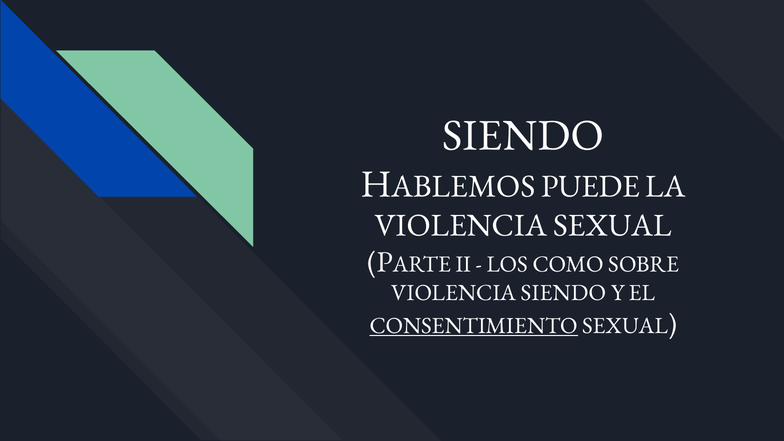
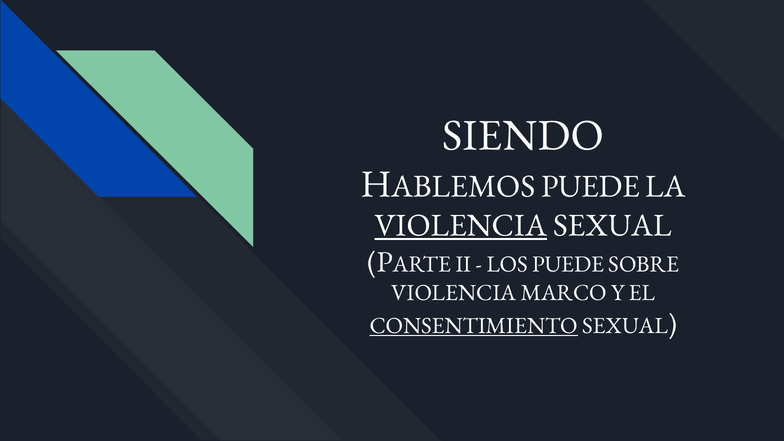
VIOLENCIA underline: none -> present (461, 225)
LOS COMO: COMO -> PUEDE (568, 264)
VIOLENCIA SIENDO: SIENDO -> MARCO (564, 293)
